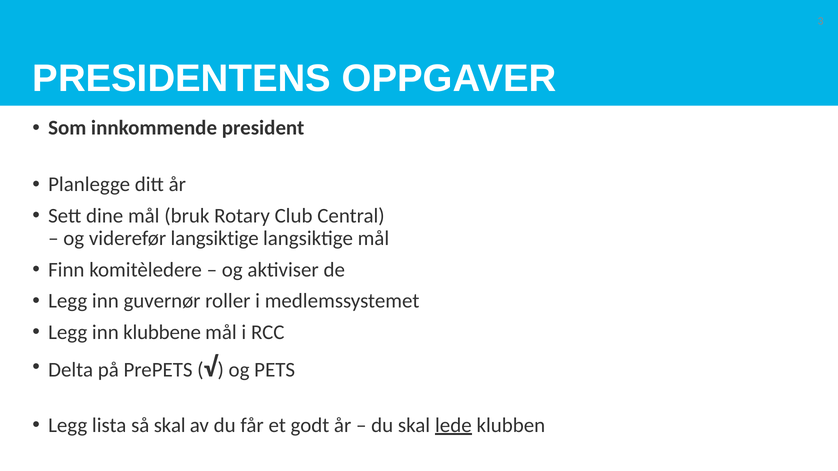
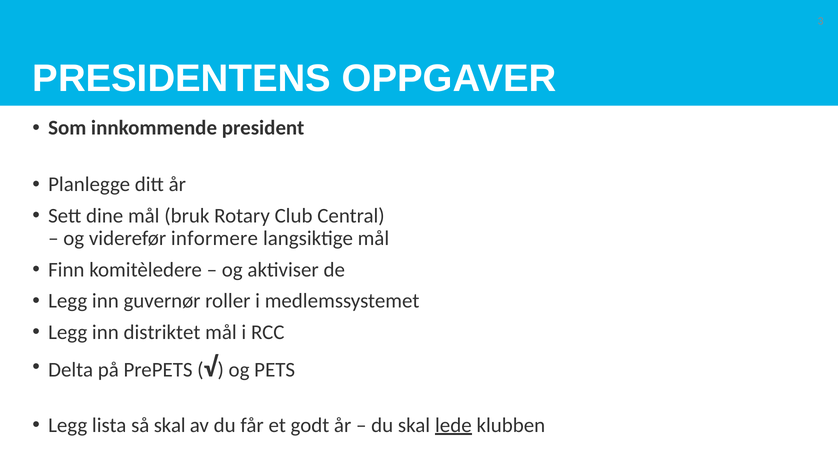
viderefør langsiktige: langsiktige -> informere (214, 239)
klubbene: klubbene -> distriktet (162, 333)
